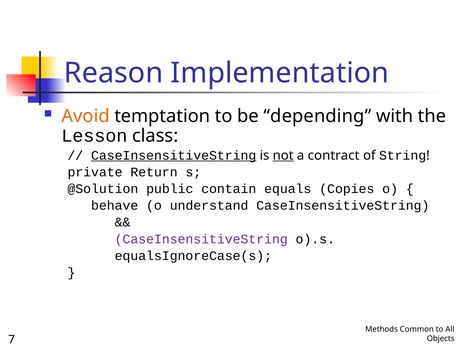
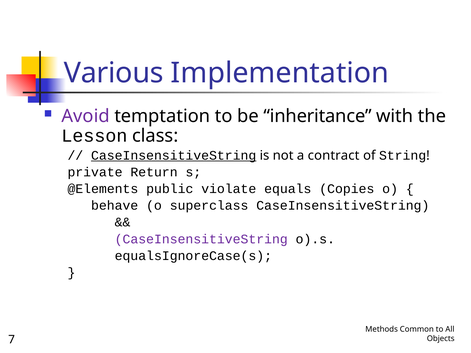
Reason: Reason -> Various (114, 73)
Avoid colour: orange -> purple (86, 116)
depending: depending -> inheritance (318, 116)
not underline: present -> none (283, 155)
@Solution: @Solution -> @Elements (103, 189)
contain: contain -> violate (229, 189)
understand: understand -> superclass (209, 206)
